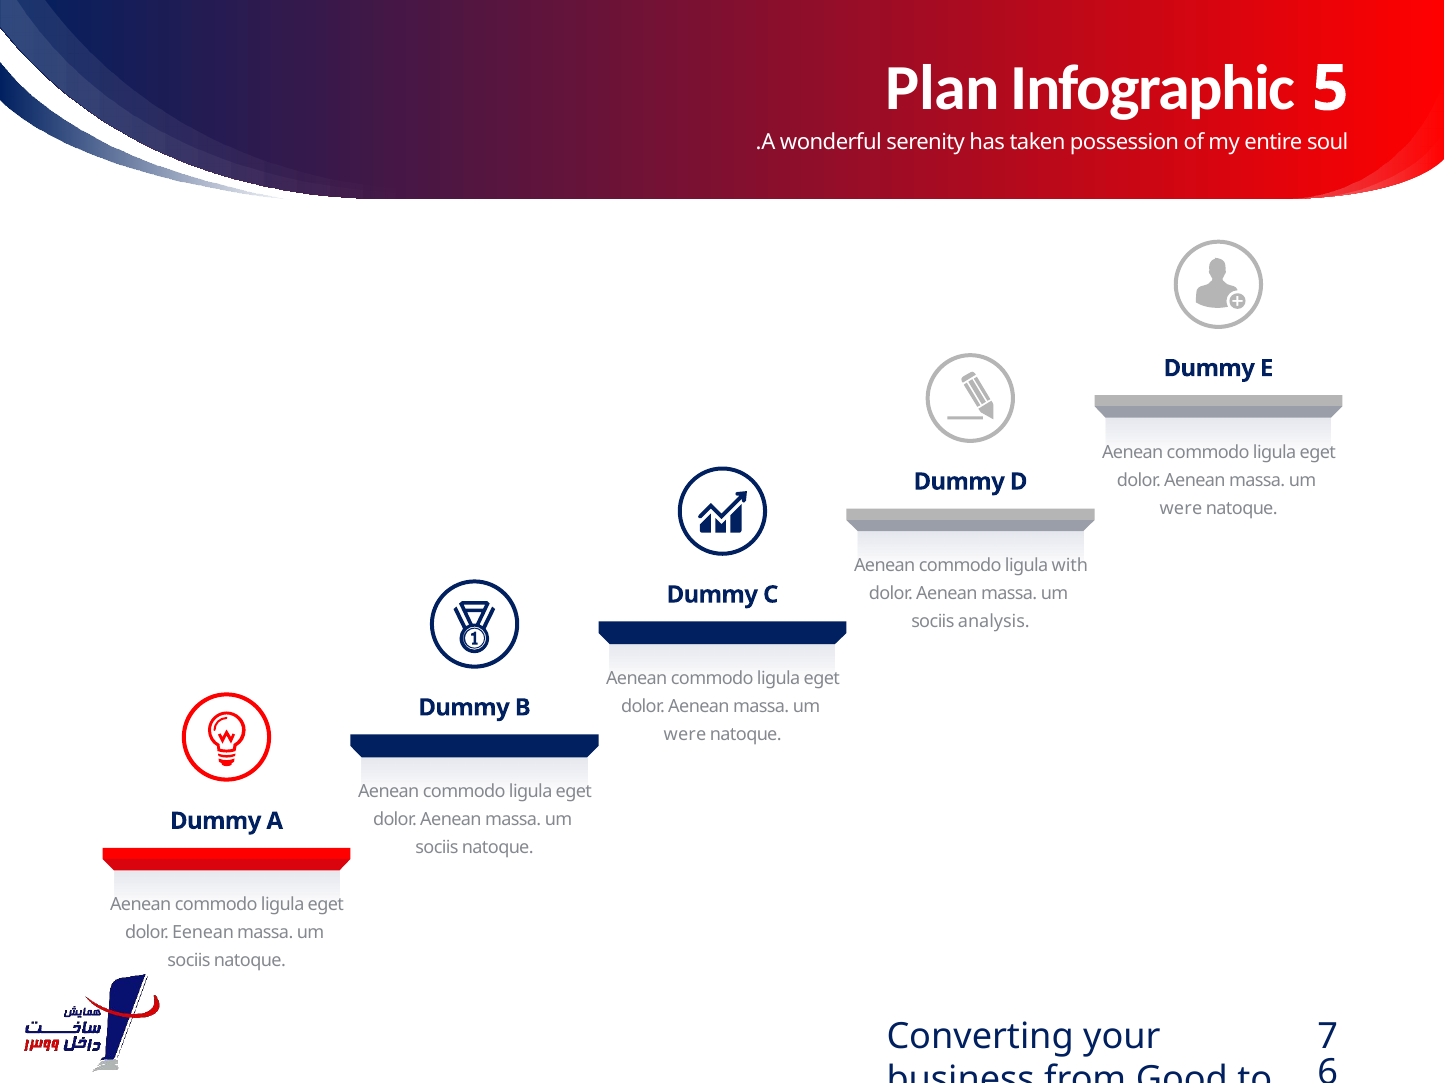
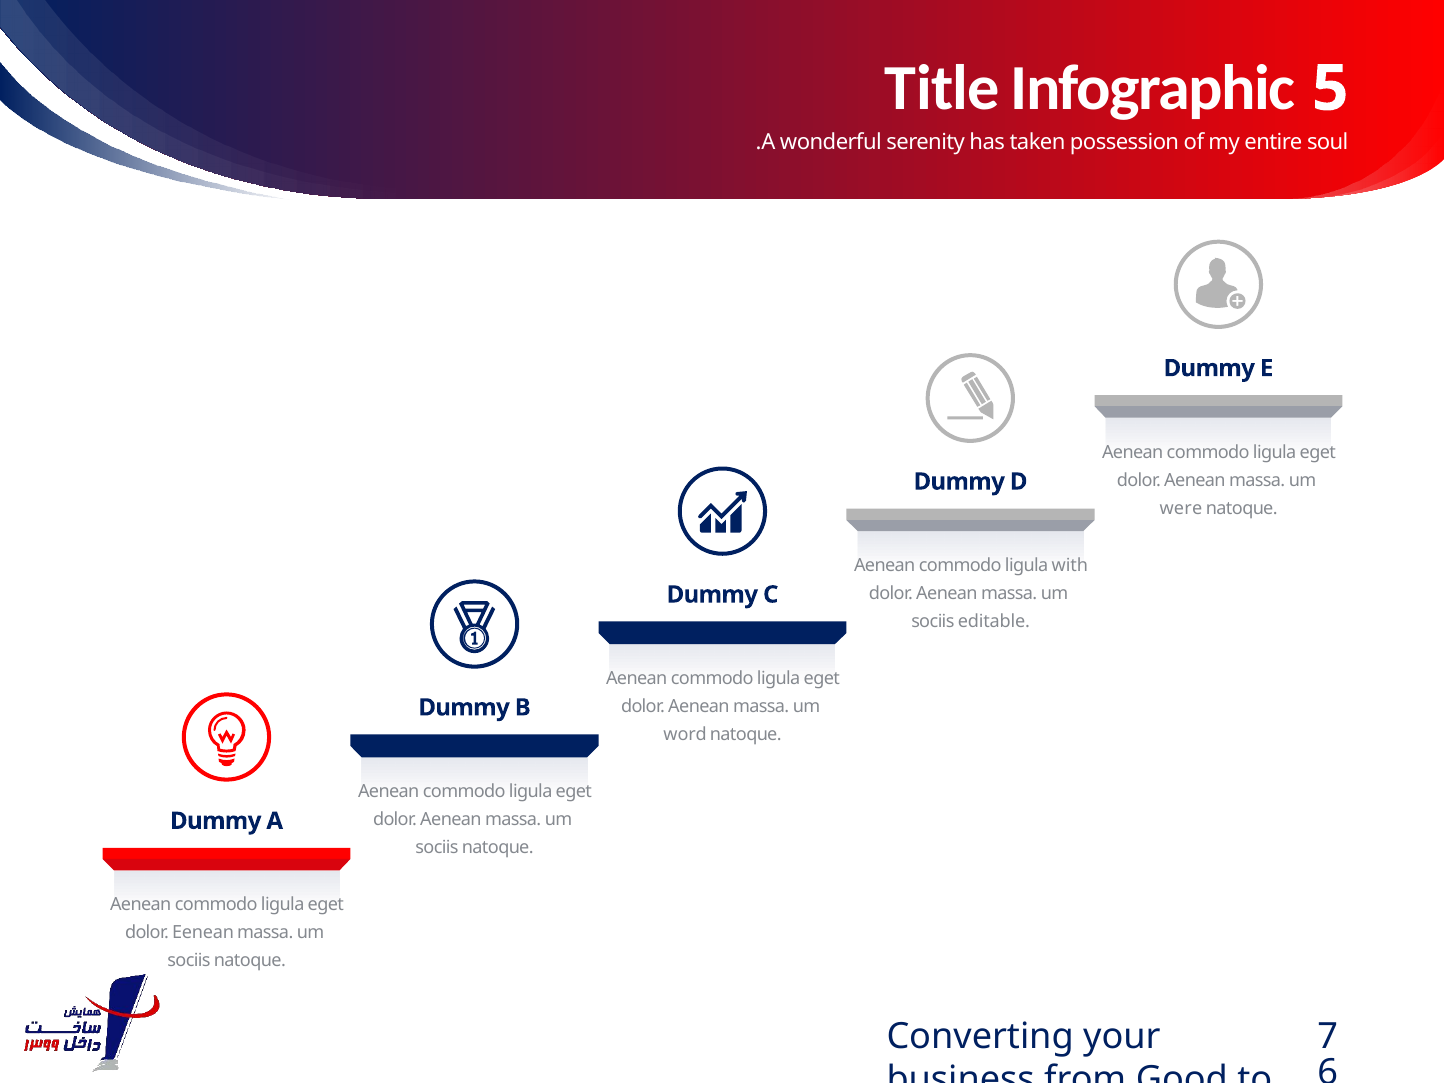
Plan: Plan -> Title (943, 89)
analysis: analysis -> editable (994, 622)
were: were -> word (685, 735)
